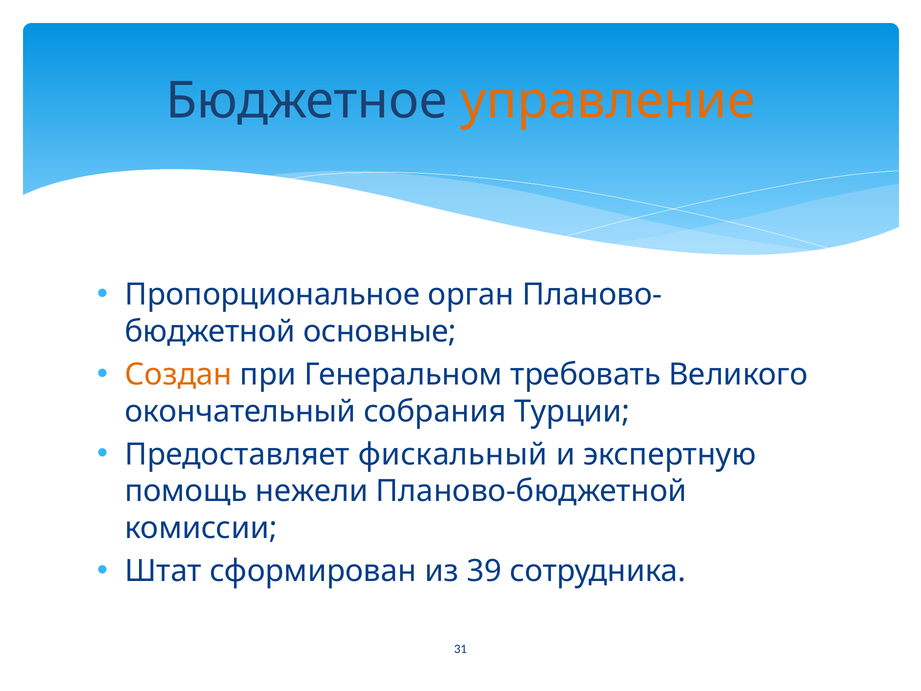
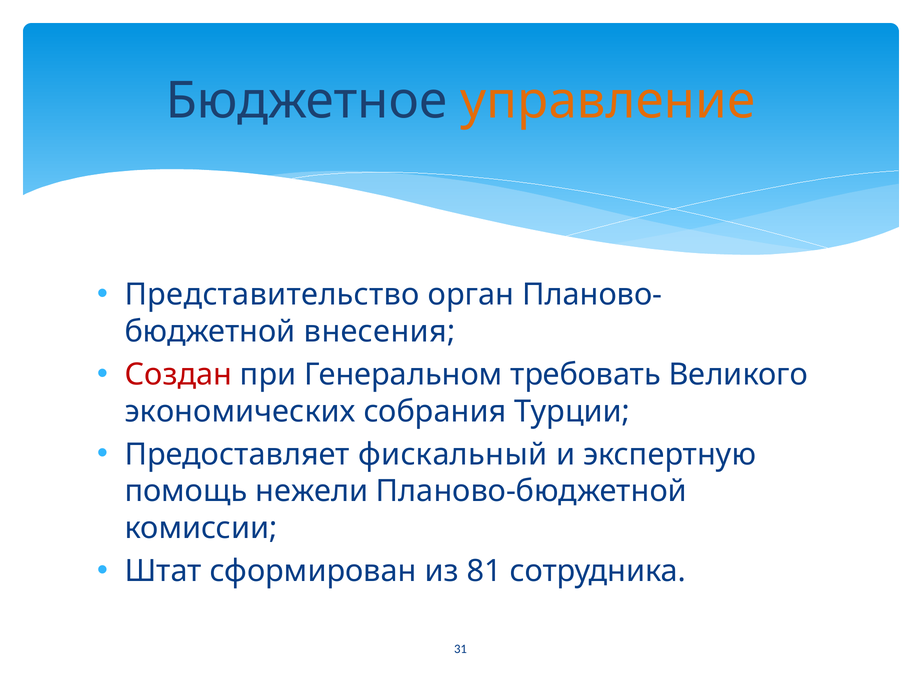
Пропорциональное: Пропорциональное -> Представительство (272, 295)
основные: основные -> внесения (380, 332)
Создан colour: orange -> red (178, 374)
окончательный: окончательный -> экономических (240, 411)
39: 39 -> 81 (484, 571)
